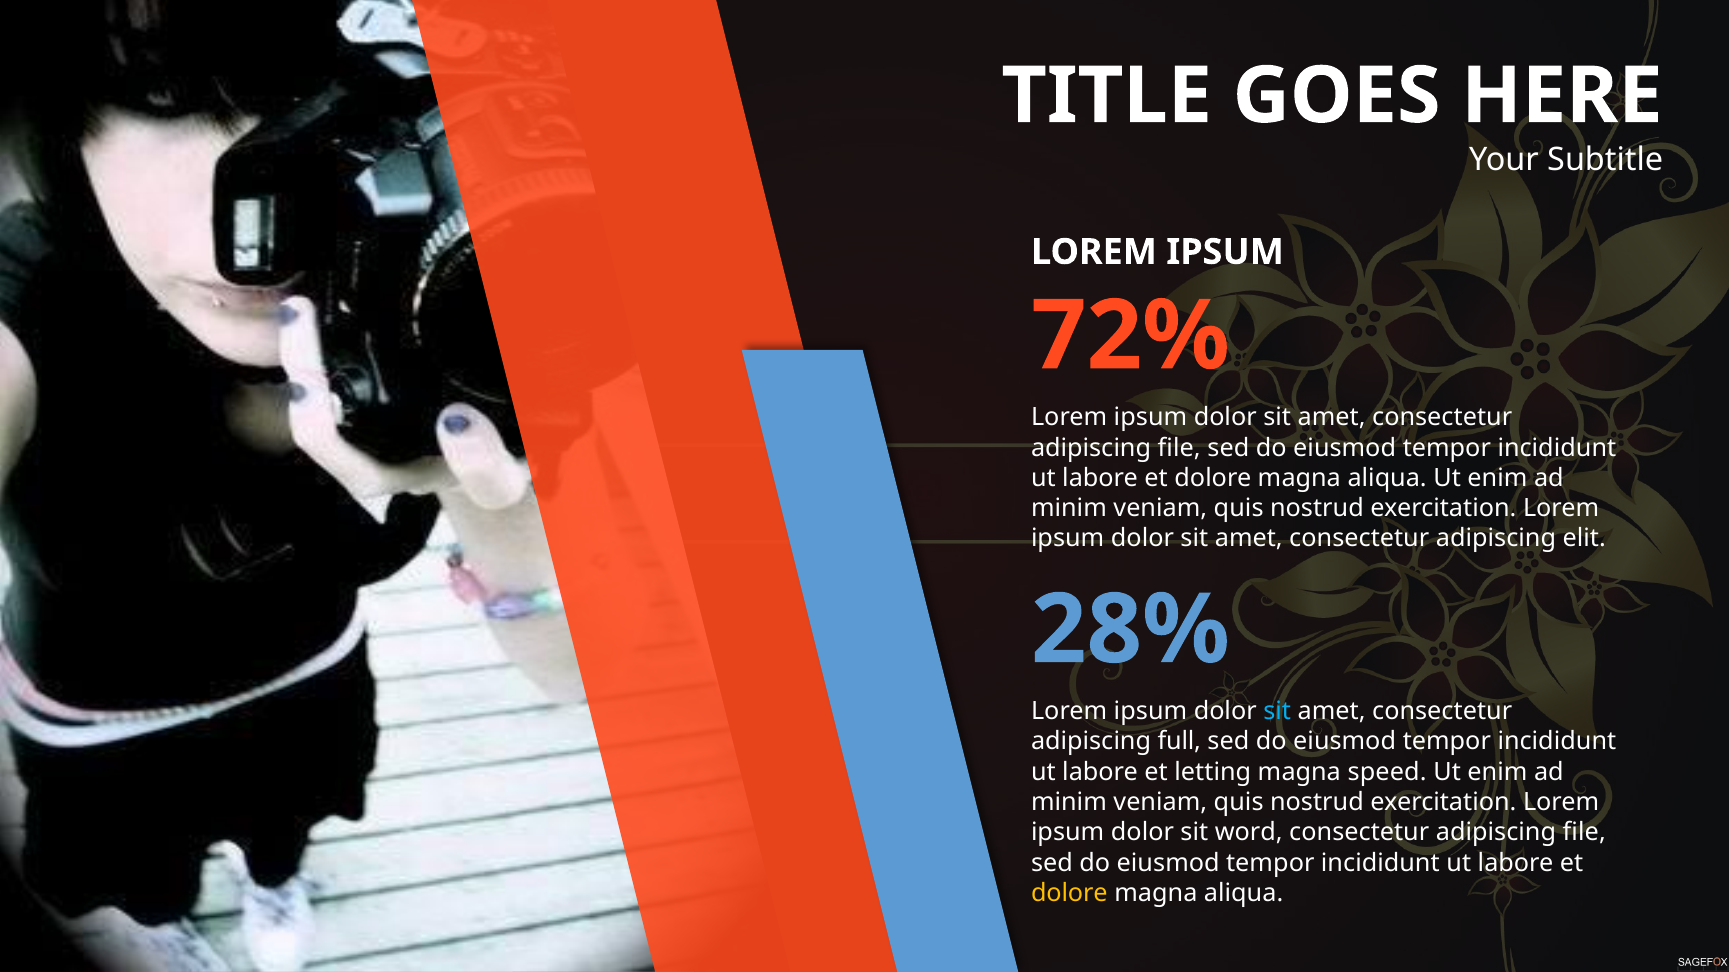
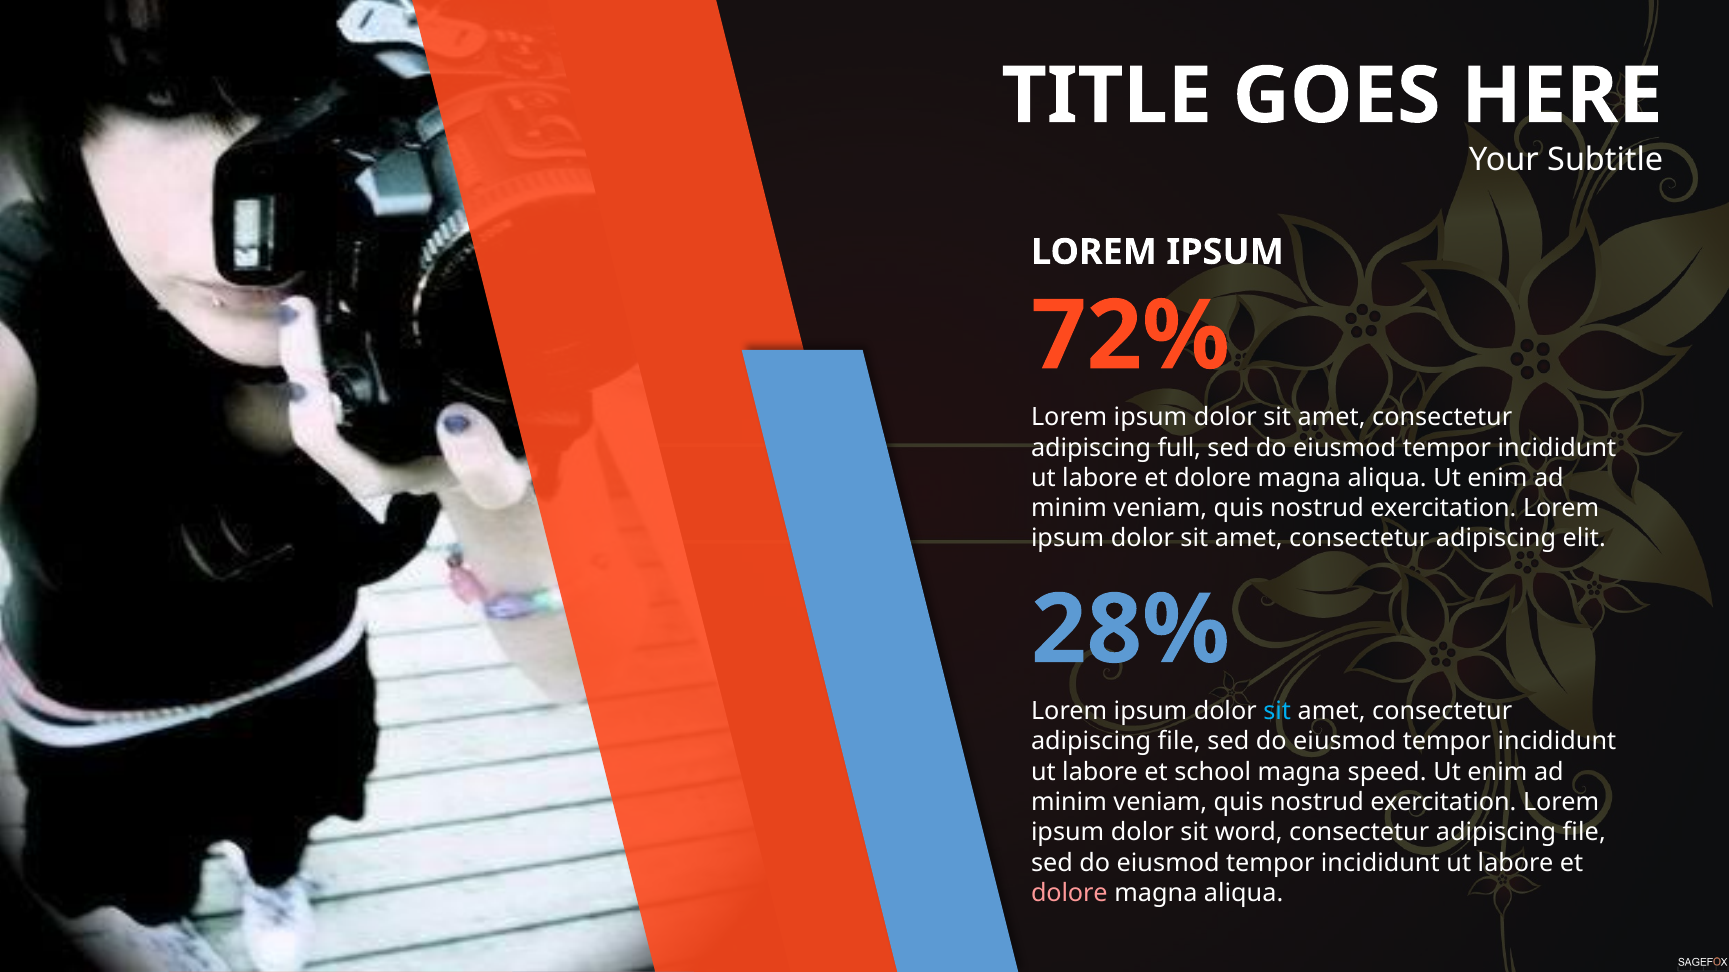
file: file -> full (1179, 448)
full: full -> file (1179, 742)
letting: letting -> school (1213, 772)
dolore colour: yellow -> pink (1069, 893)
